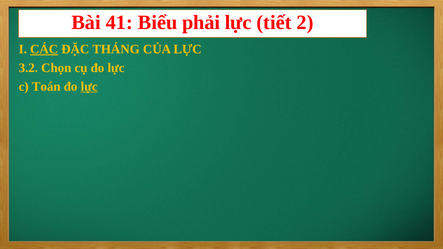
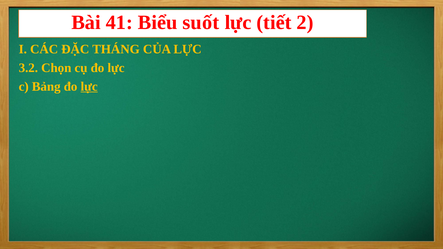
phải: phải -> suốt (201, 22)
CÁC underline: present -> none (44, 49)
Toán: Toán -> Bảng (46, 87)
